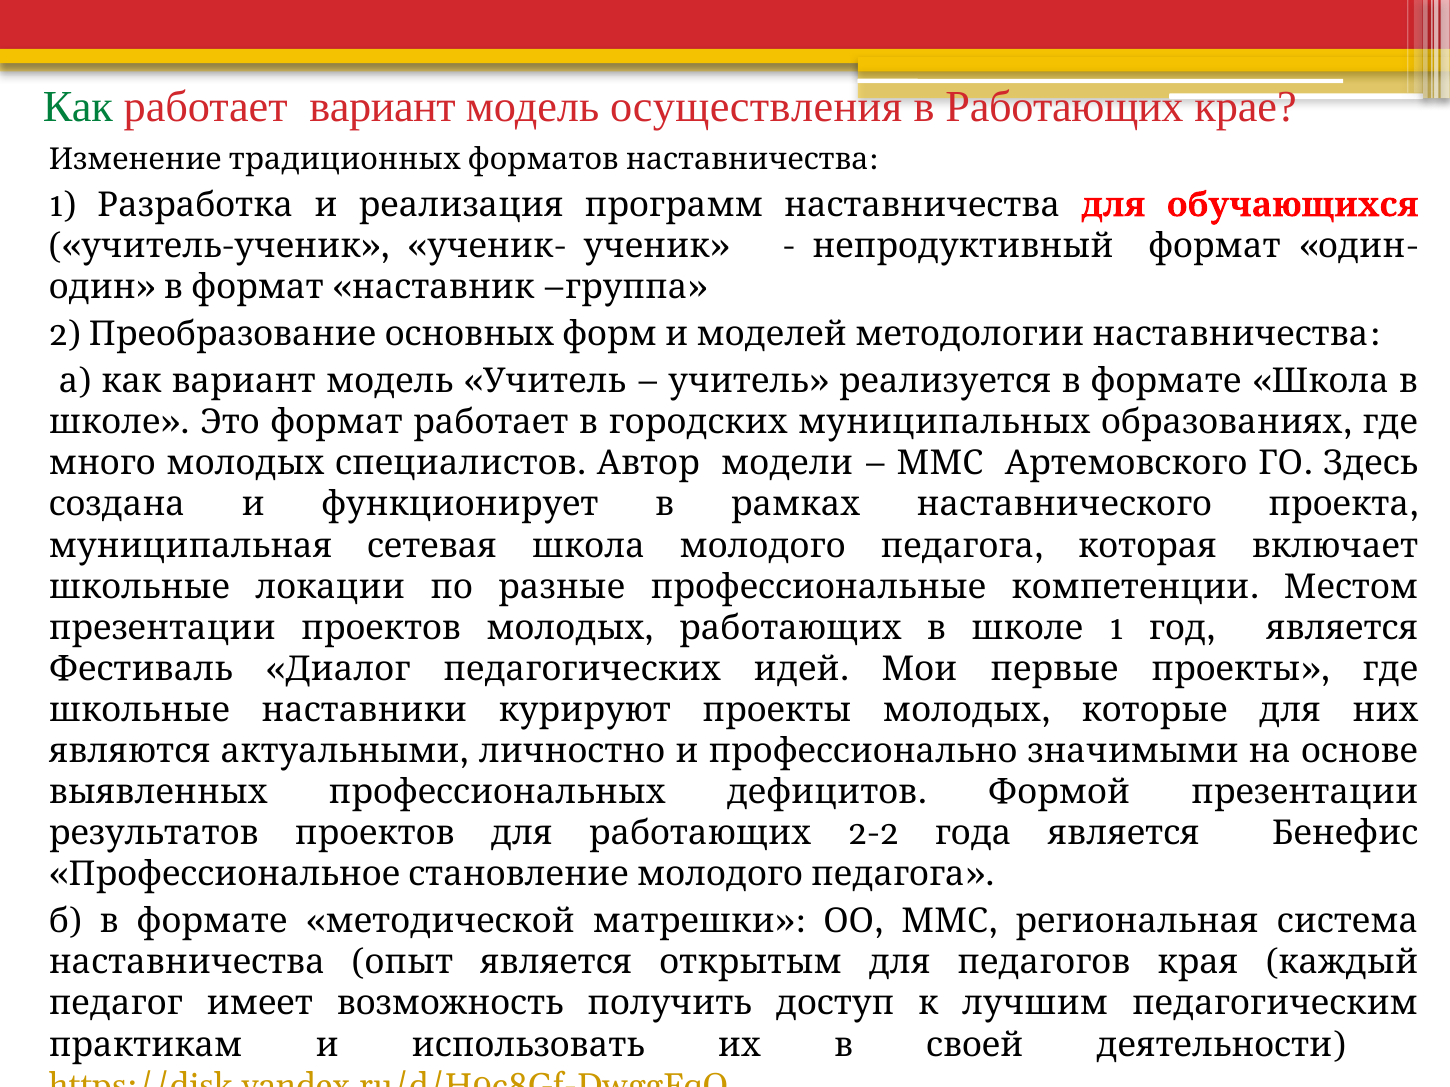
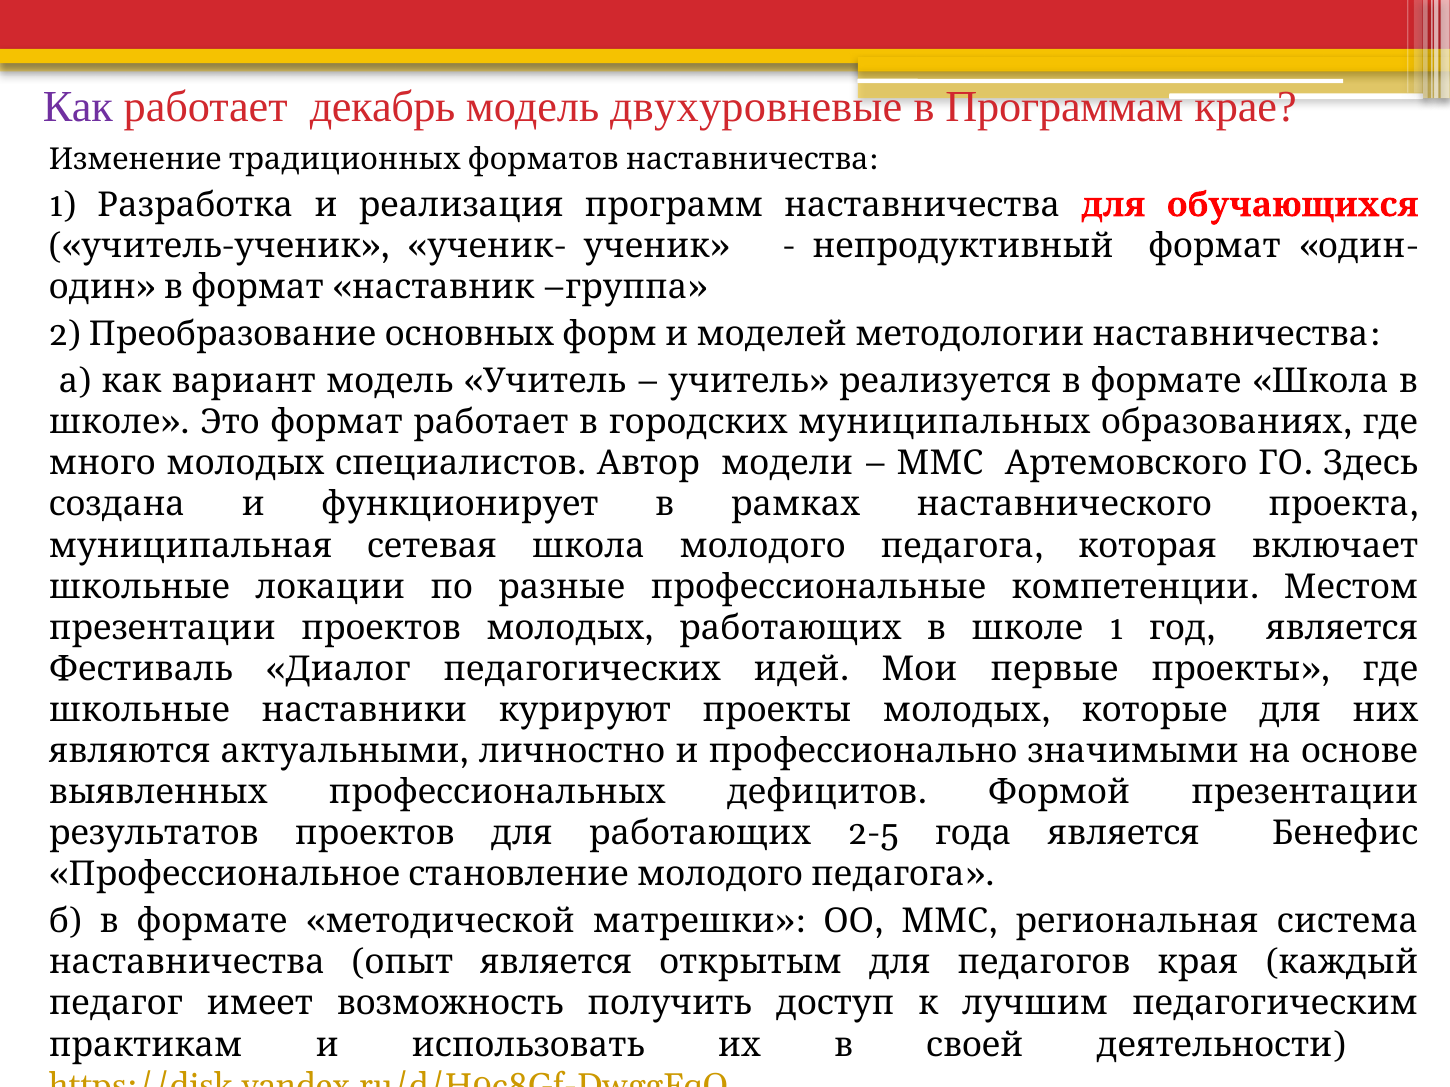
Как colour: green -> purple (78, 107)
работает вариант: вариант -> декабрь (383, 107)
осуществления: осуществления -> двухуровневые (756, 107)
в Работающих: Работающих -> Программам (1064, 107)
2-2: 2-2 -> 2-5 (873, 834)
